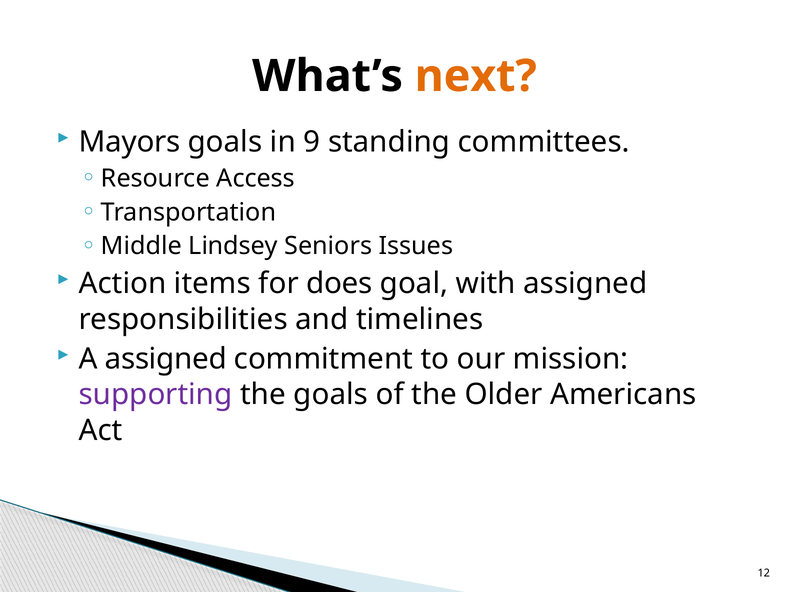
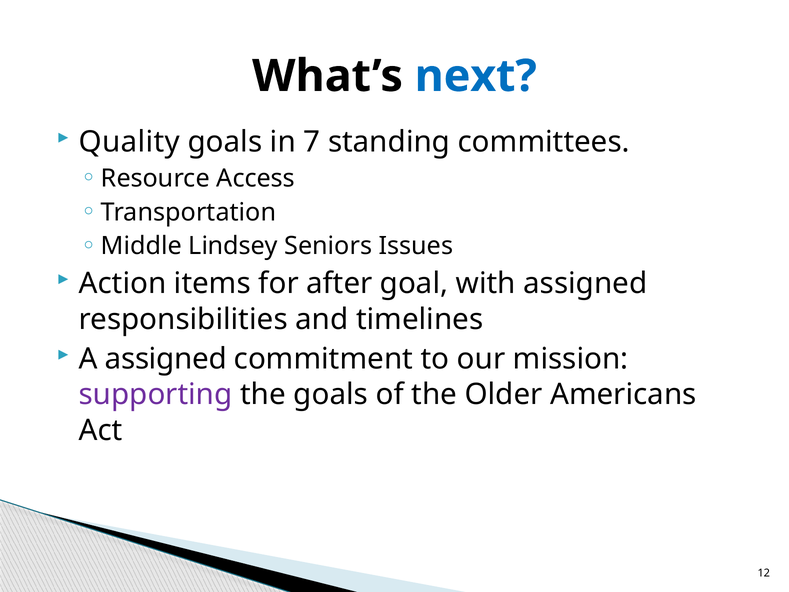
next colour: orange -> blue (476, 76)
Mayors: Mayors -> Quality (129, 142)
9: 9 -> 7 (312, 142)
does: does -> after (339, 284)
